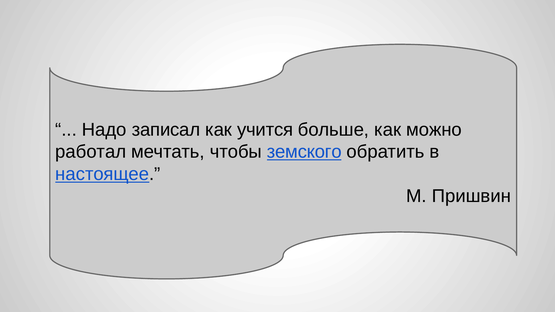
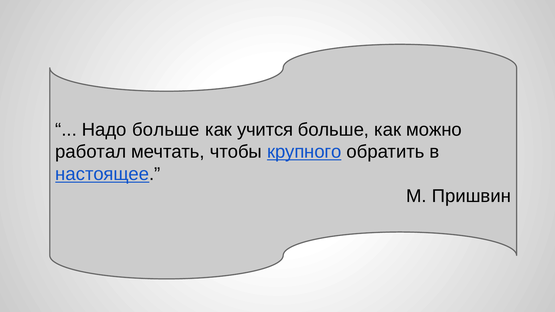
Надо записал: записал -> больше (166, 130)
земского: земского -> крупного (304, 152)
